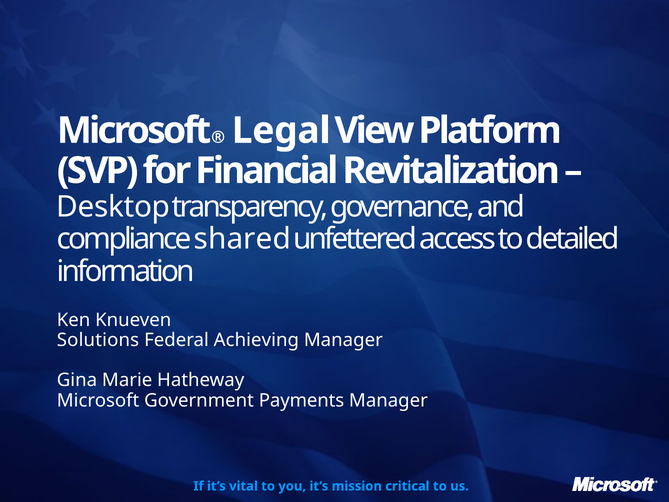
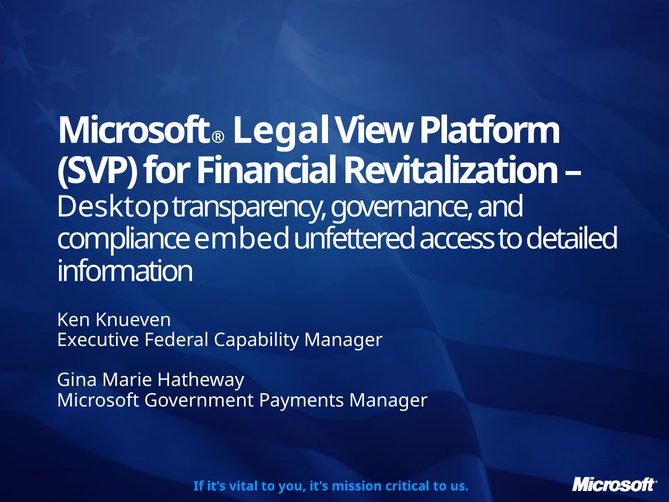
shared: shared -> embed (243, 239)
Solutions: Solutions -> Executive (98, 340)
Achieving: Achieving -> Capability (256, 340)
